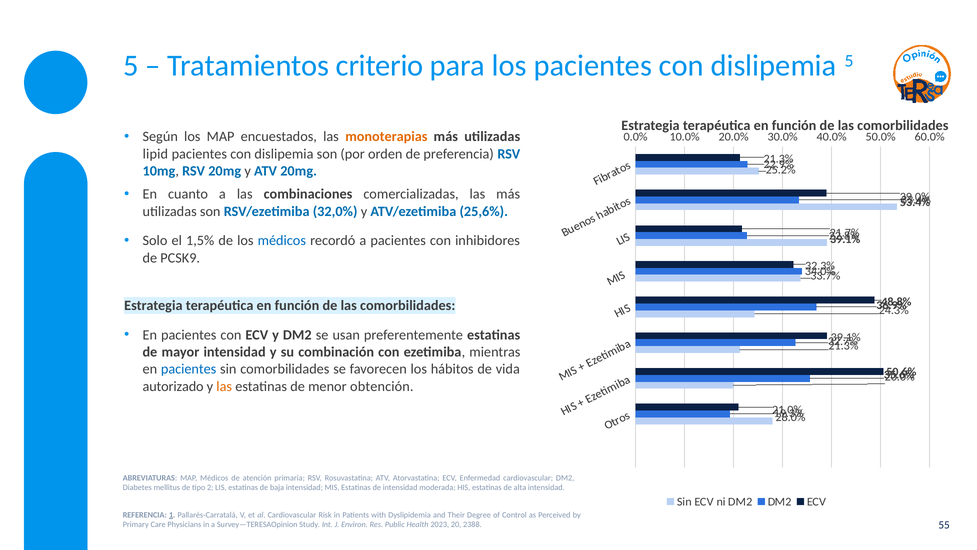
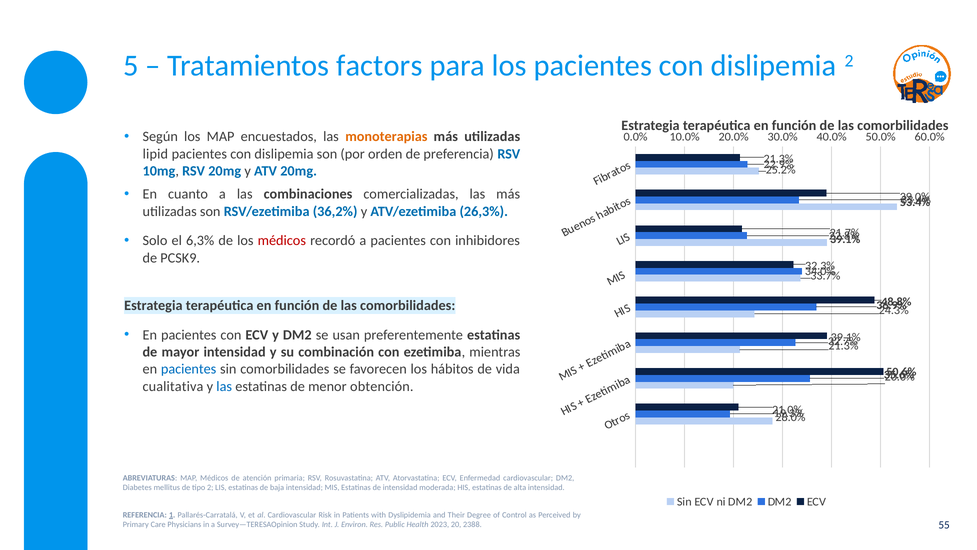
criterio: criterio -> factors (379, 66)
dislipemia 5: 5 -> 2 (849, 61)
32,0%: 32,0% -> 36,2% (335, 211)
25,6%: 25,6% -> 26,3% (484, 211)
1,5%: 1,5% -> 6,3% (200, 241)
médicos colour: blue -> red (282, 241)
autorizado: autorizado -> cualitativa (173, 386)
las colour: orange -> blue (224, 386)
